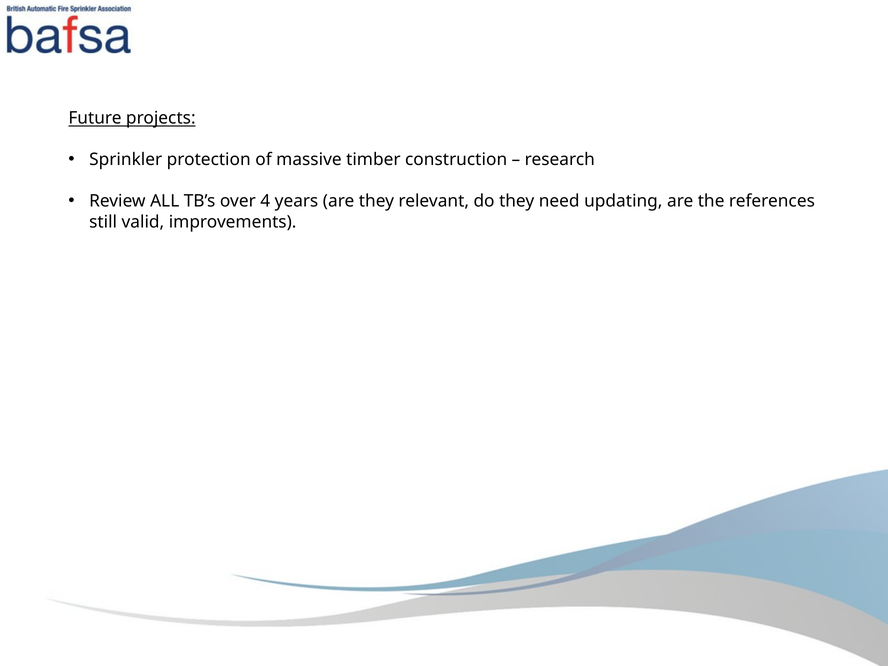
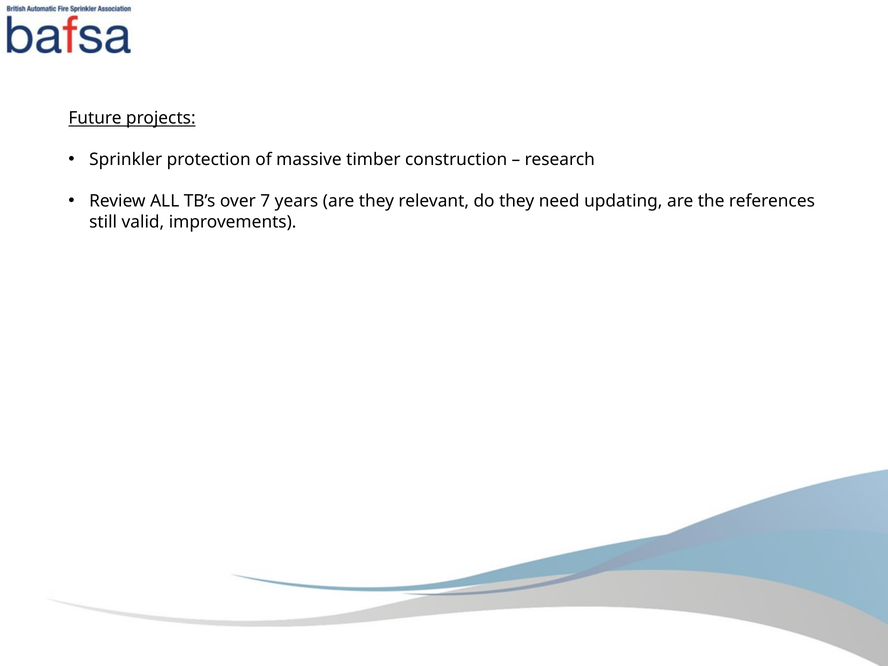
4: 4 -> 7 (265, 201)
